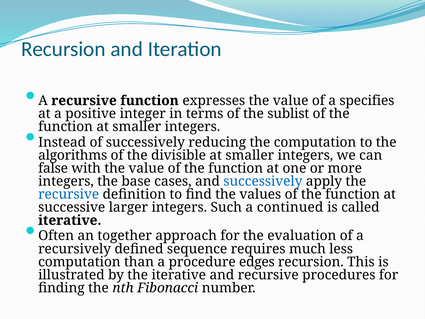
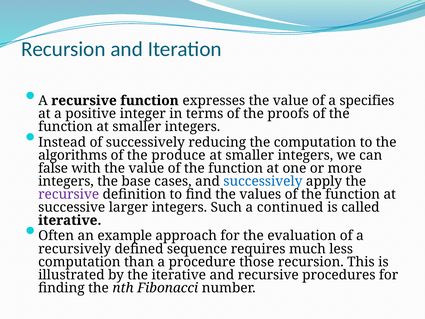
sublist: sublist -> proofs (288, 114)
divisible: divisible -> produce (178, 155)
recursive colour: blue -> purple (69, 194)
together: together -> example (125, 236)
edges: edges -> those (257, 262)
